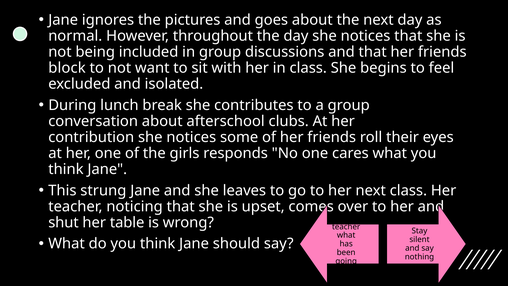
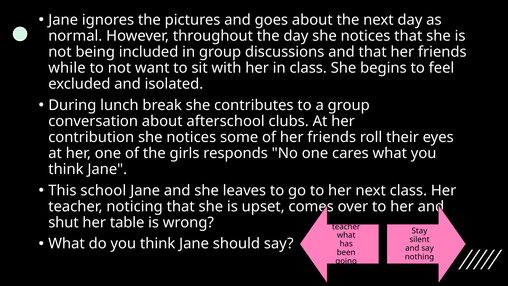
block: block -> while (67, 68)
strung: strung -> school (103, 190)
